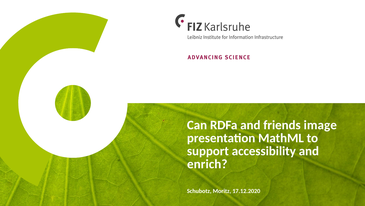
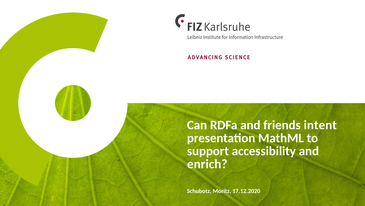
image: image -> intent (320, 125)
